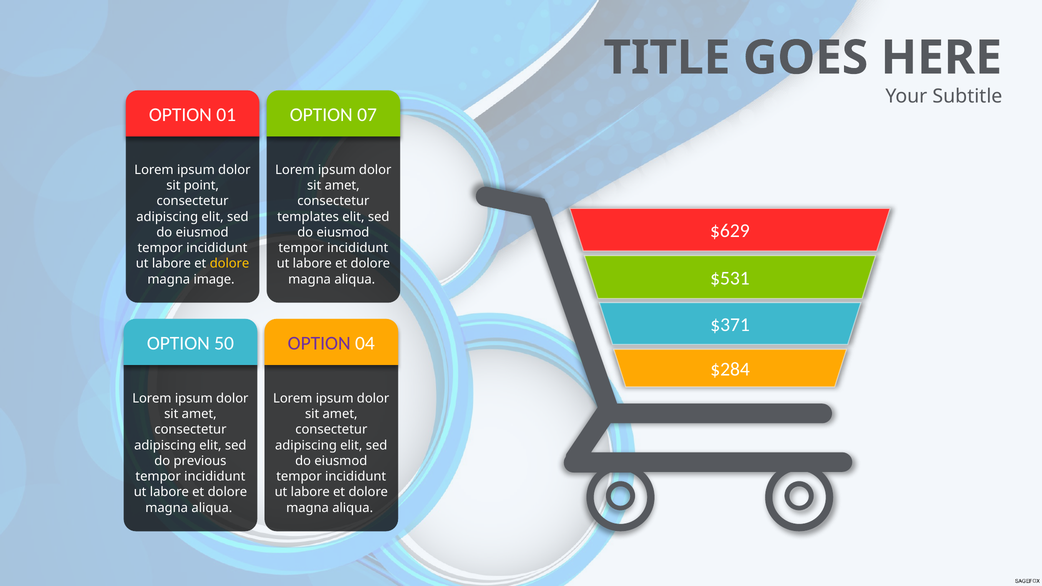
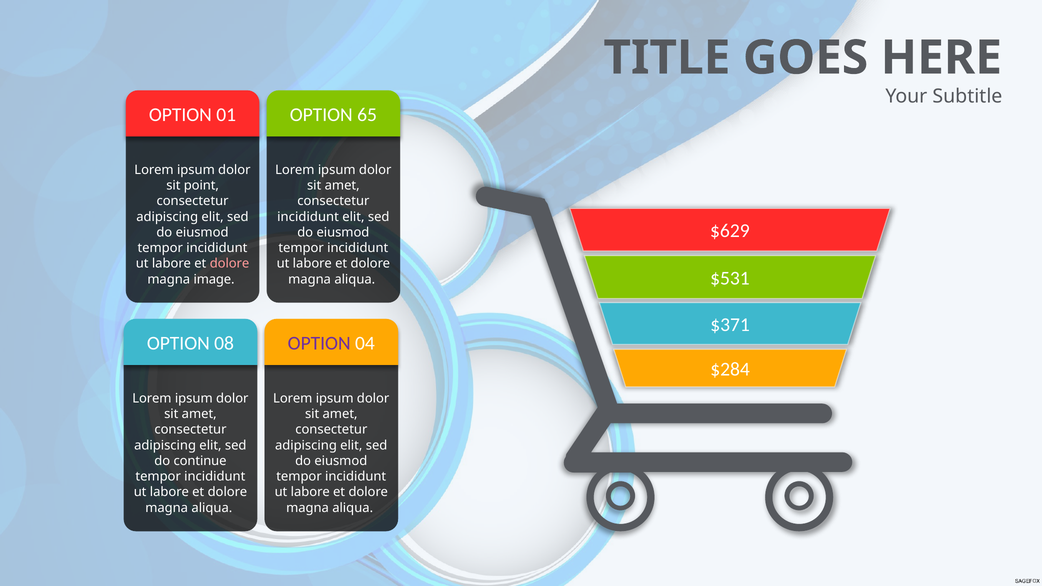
07: 07 -> 65 (367, 115)
templates: templates -> incididunt (308, 217)
dolore colour: yellow -> pink (230, 264)
50: 50 -> 08 (224, 343)
previous: previous -> continue (200, 461)
